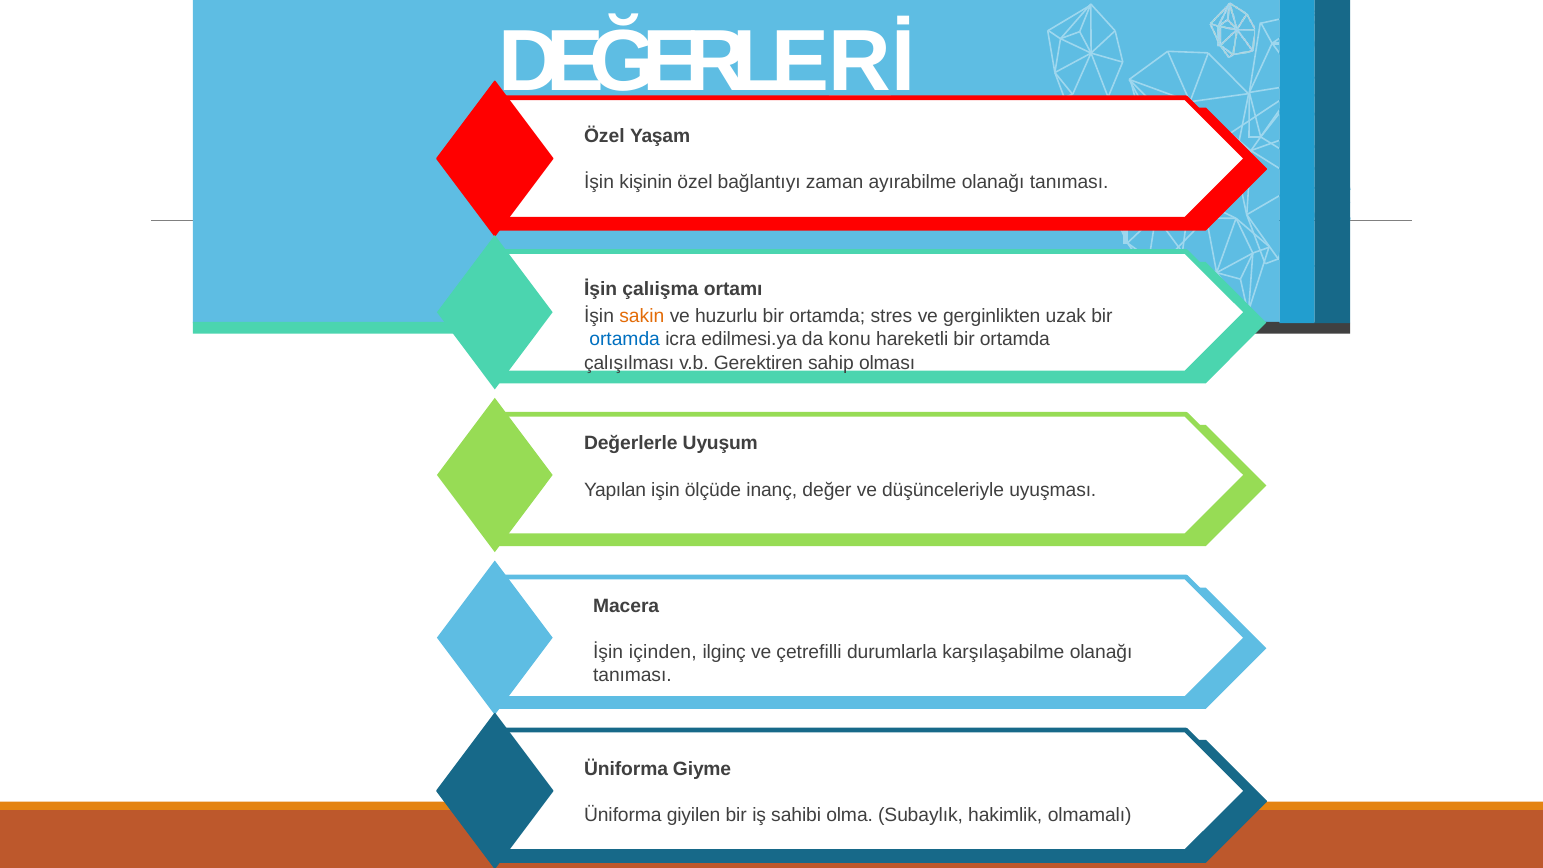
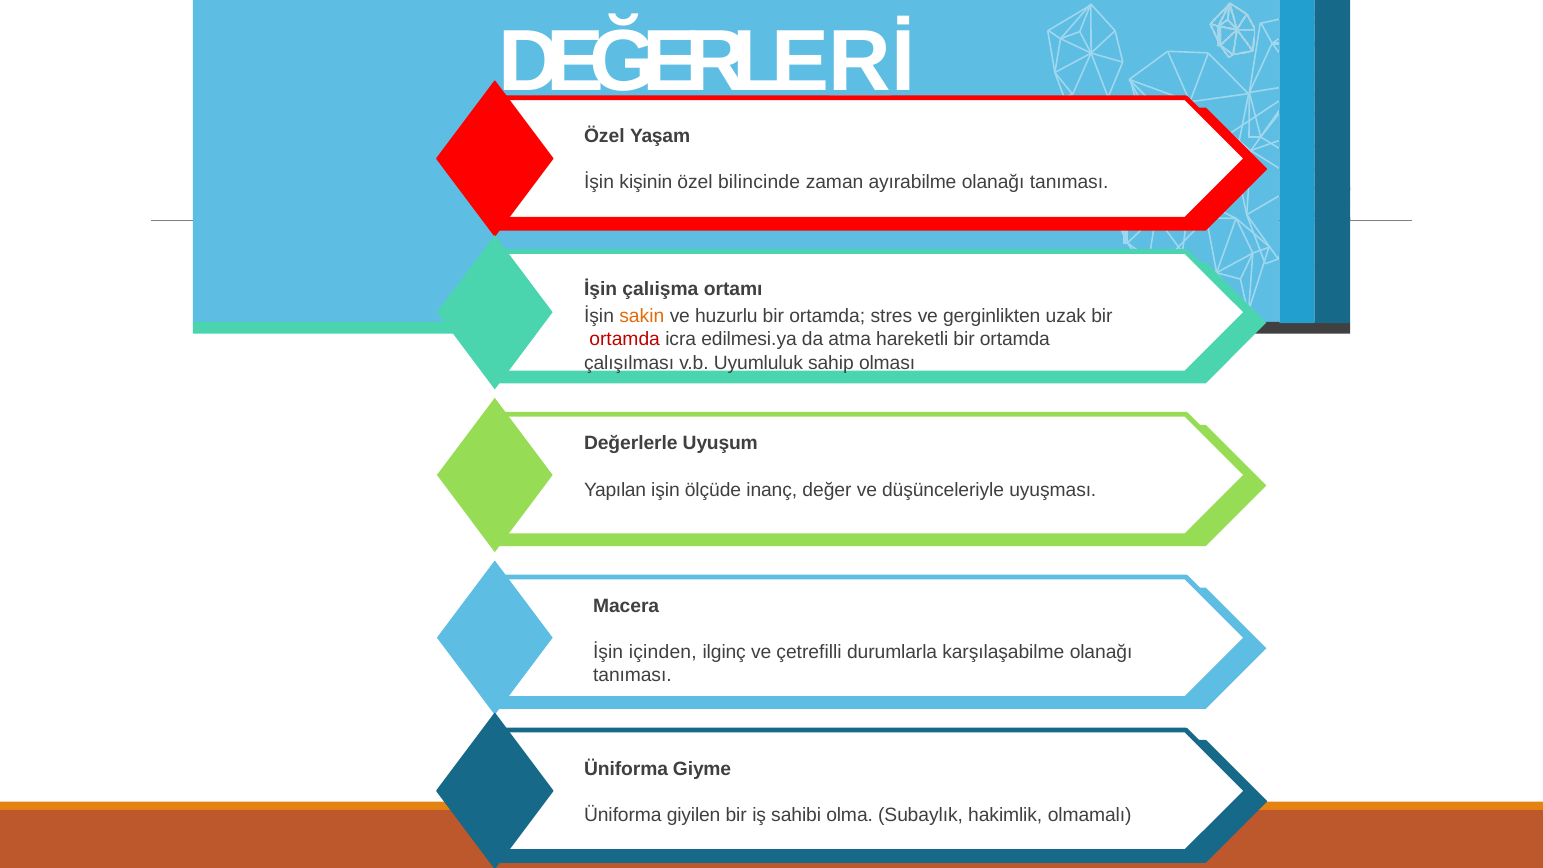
bağlantıyı: bağlantıyı -> bilincinde (759, 182)
ortamda colour: blue -> red (625, 340)
konu: konu -> atma (850, 340)
Gerektiren: Gerektiren -> Uyumluluk (758, 363)
